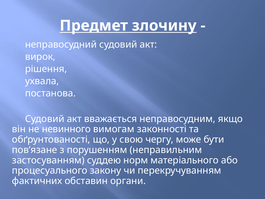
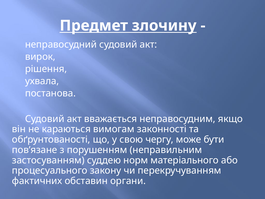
невинного: невинного -> караються (66, 129)
